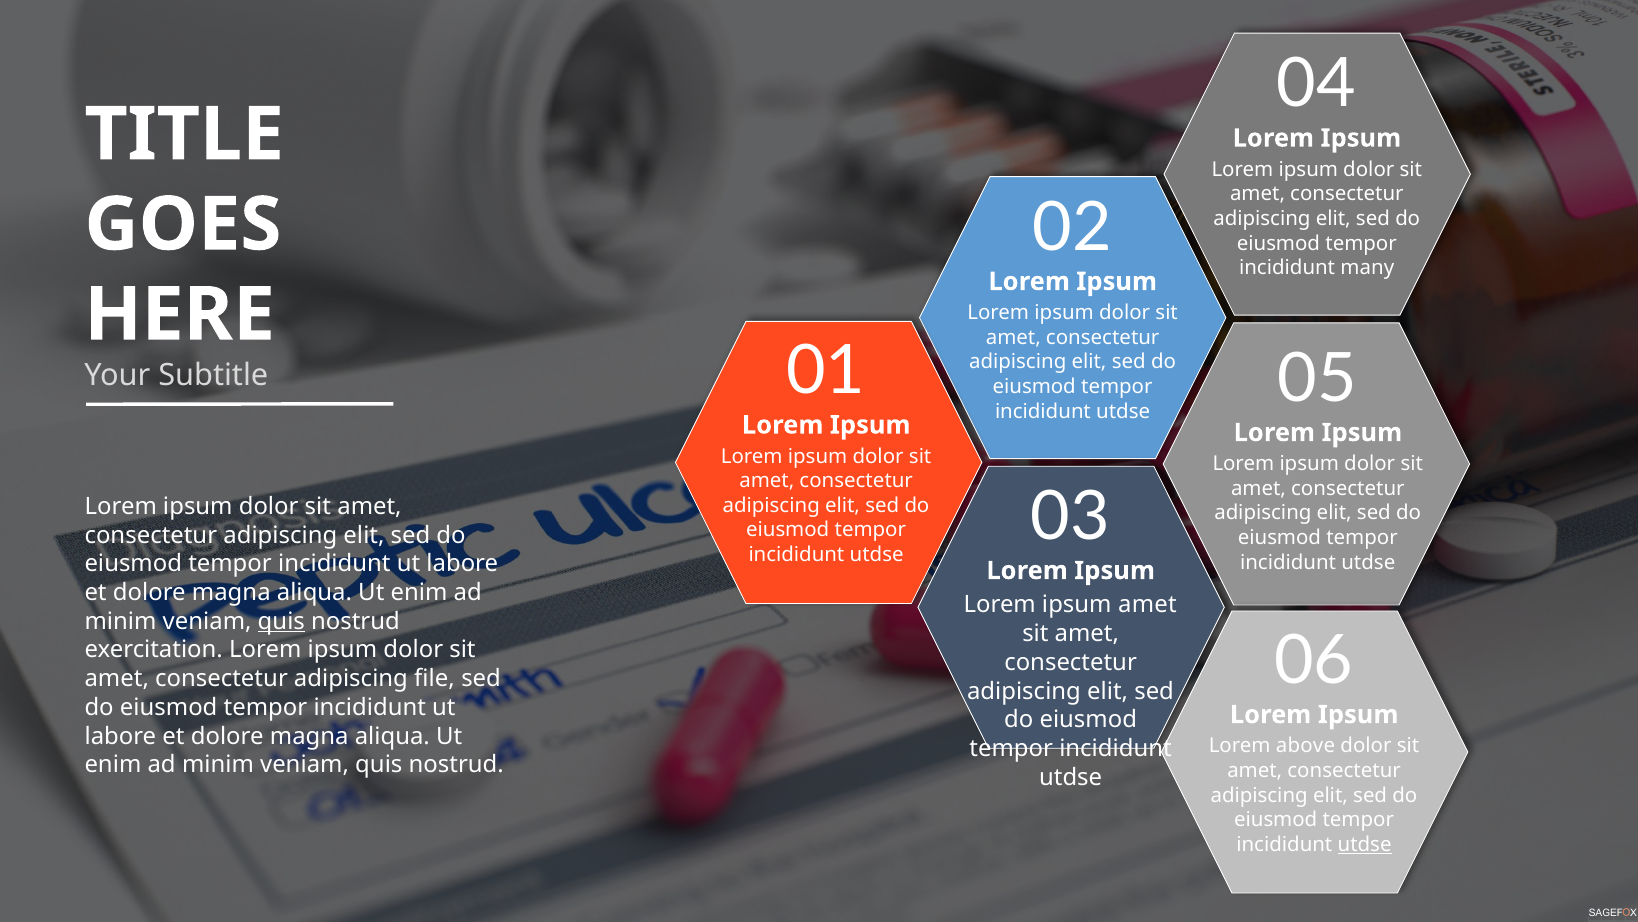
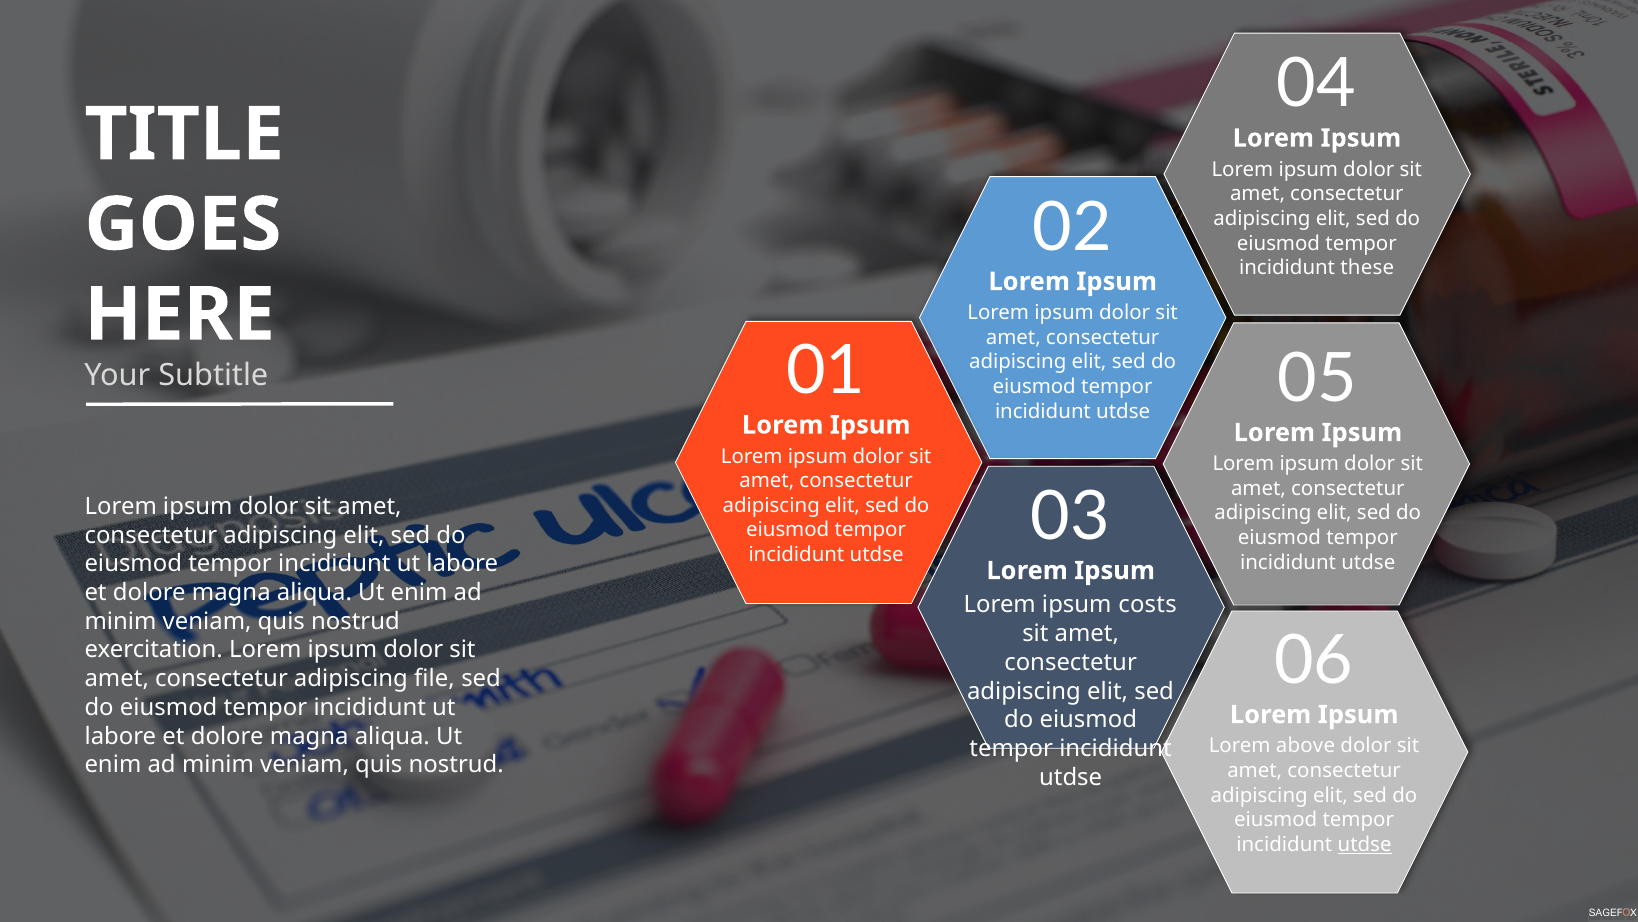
many: many -> these (1367, 268)
ipsum amet: amet -> costs (1148, 605)
quis underline: present -> none (281, 621)
